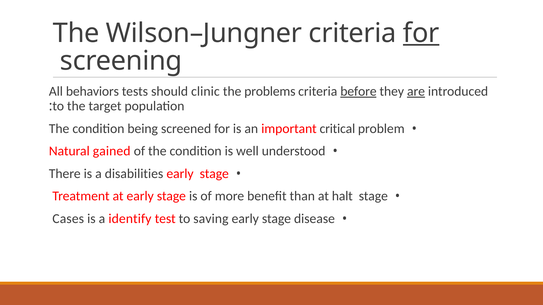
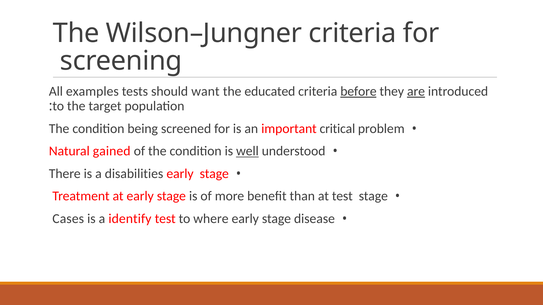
for underline: present -> none (421, 33)
behaviors: behaviors -> examples (92, 91)
clinic: clinic -> want (205, 91)
problems: problems -> educated (270, 91)
well underline: none -> present (247, 151)
at halt: halt -> test (342, 196)
saving: saving -> where (211, 219)
